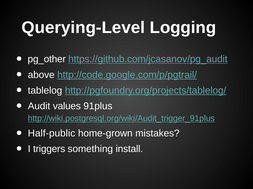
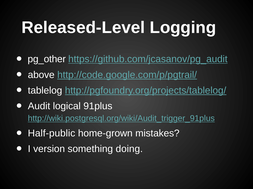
Querying-Level: Querying-Level -> Released-Level (83, 28)
values: values -> logical (67, 106)
triggers: triggers -> version (49, 149)
install: install -> doing (129, 149)
